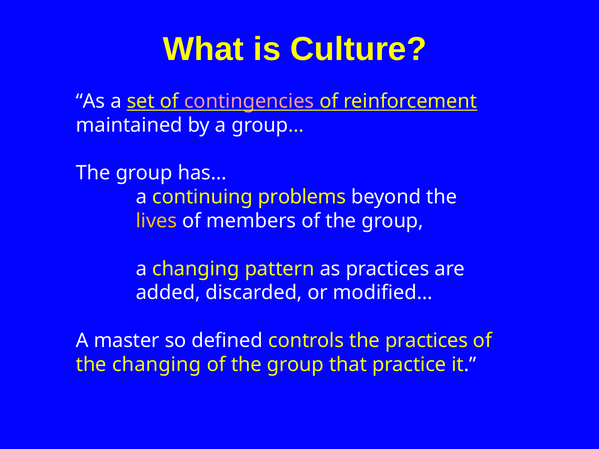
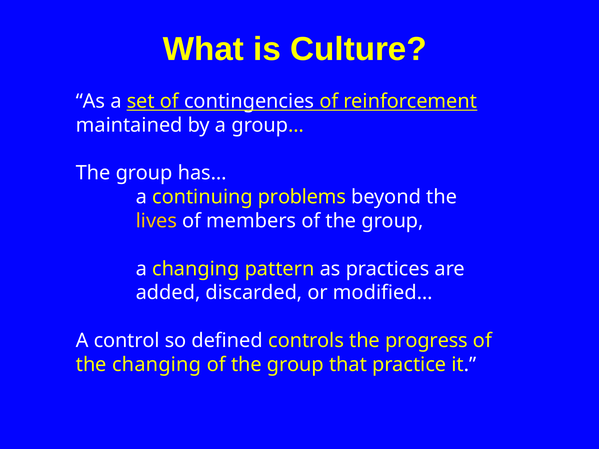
contingencies colour: pink -> white (249, 101)
master: master -> control (127, 341)
the practices: practices -> progress (427, 341)
